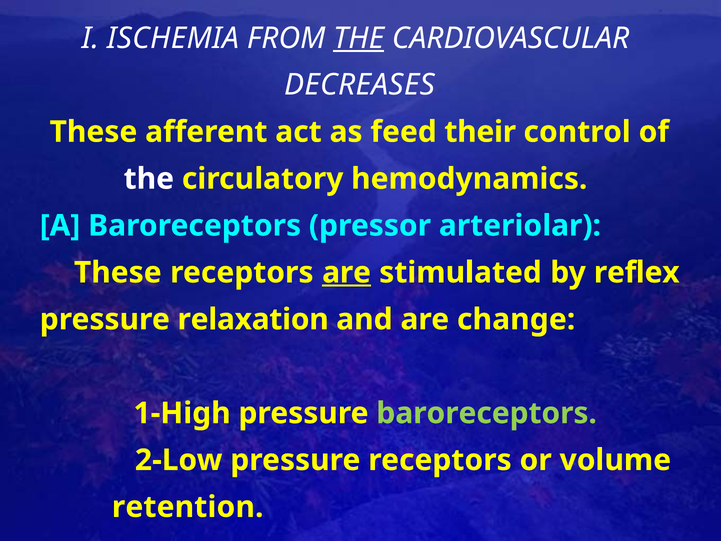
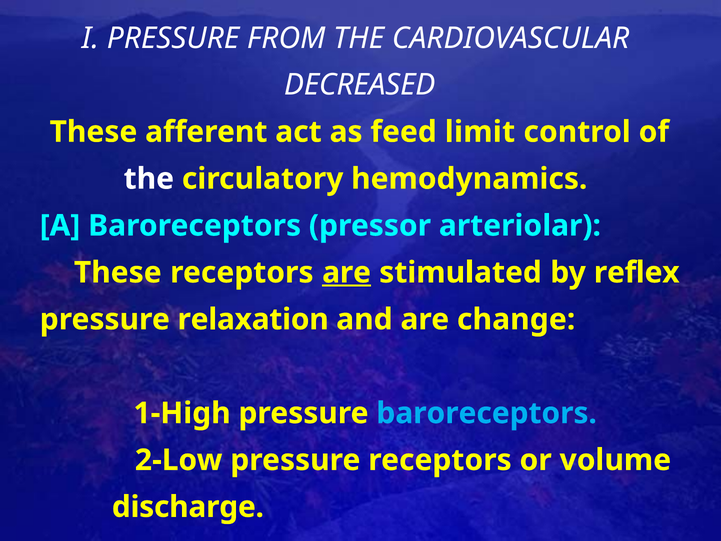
I ISCHEMIA: ISCHEMIA -> PRESSURE (173, 38)
THE underline: present -> none (359, 38)
DECREASES: DECREASES -> DECREASED (360, 85)
their: their -> limit (480, 132)
baroreceptors colour: light green -> light blue (487, 413)
retention: retention -> discharge (188, 507)
